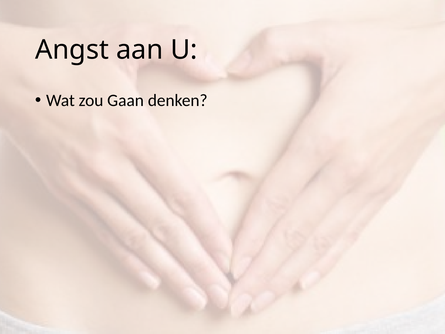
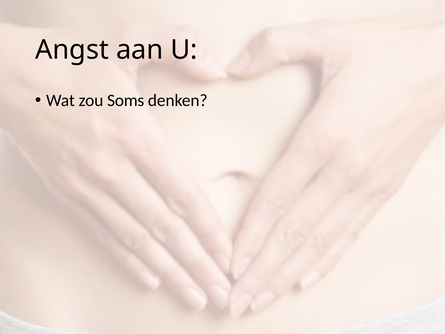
Gaan: Gaan -> Soms (126, 100)
